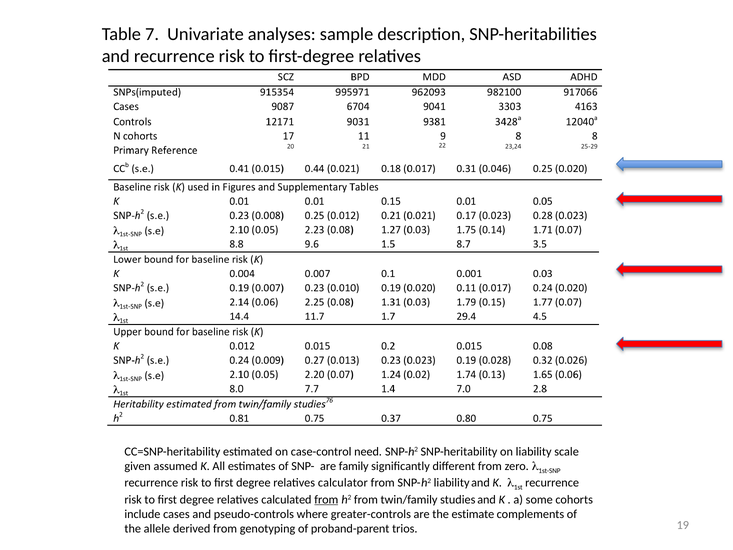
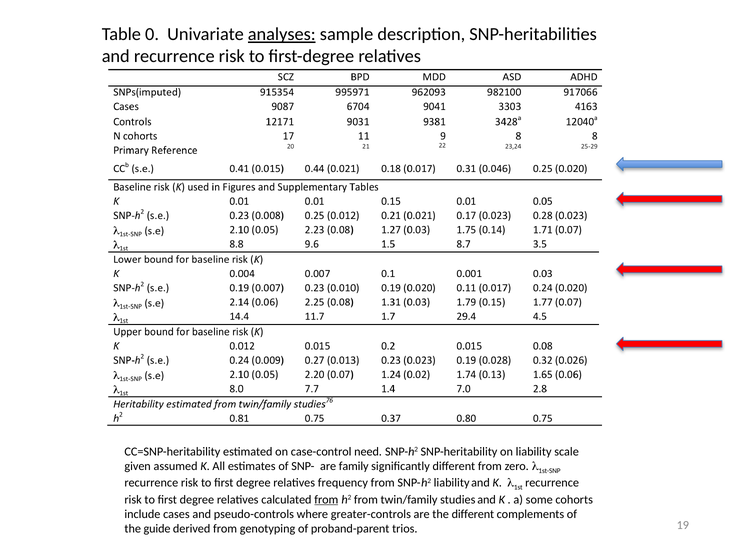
7: 7 -> 0 (152, 34)
analyses underline: none -> present (282, 34)
calculator: calculator -> frequency (343, 483)
the estimate: estimate -> different (473, 514)
allele: allele -> guide (157, 529)
